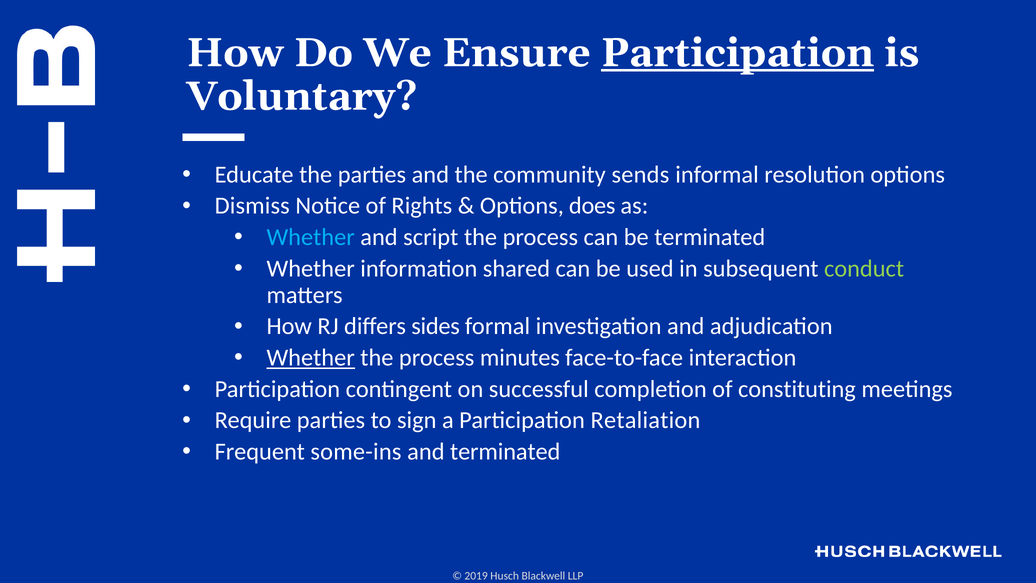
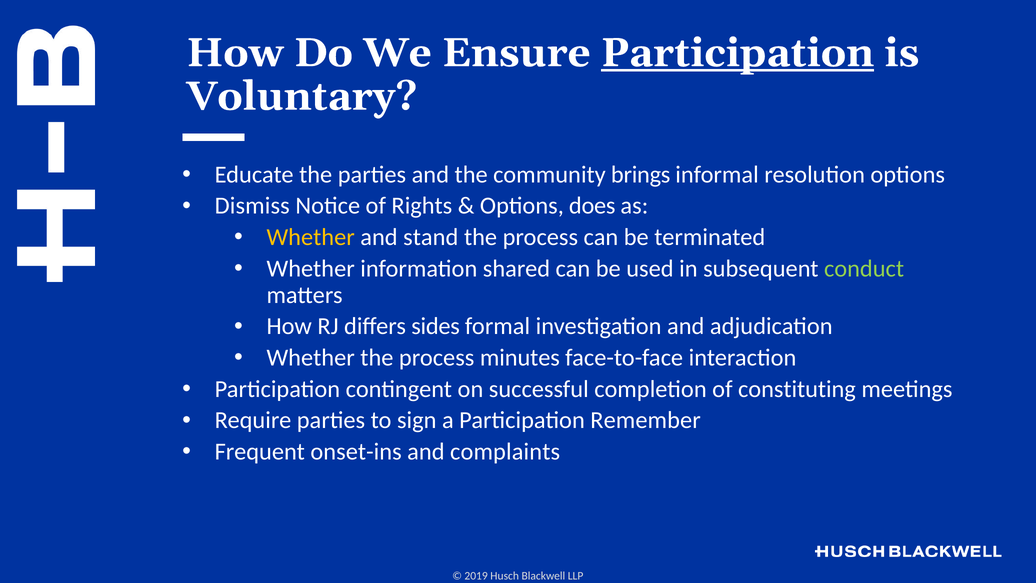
sends: sends -> brings (641, 175)
Whether colour: light blue -> yellow (311, 237)
script: script -> stand (431, 237)
Whether underline: present -> none (311, 358)
Retaliation: Retaliation -> Remember (646, 420)
some-ins: some-ins -> onset-ins (356, 452)
and terminated: terminated -> complaints (505, 452)
